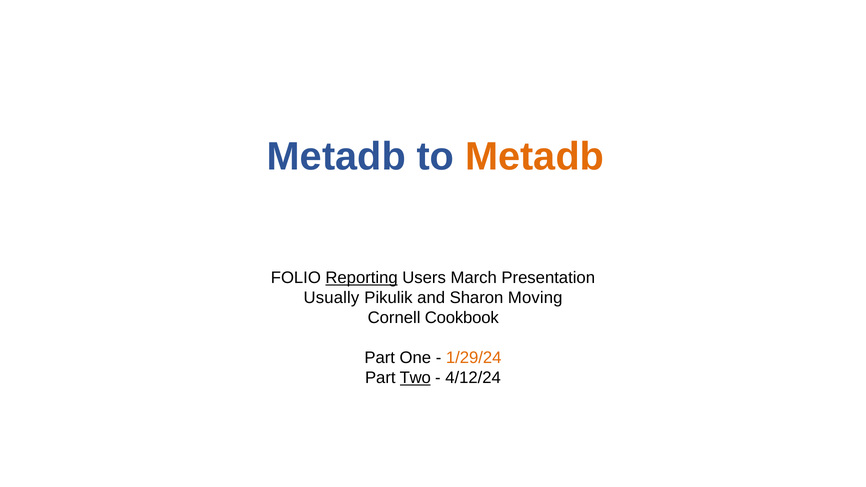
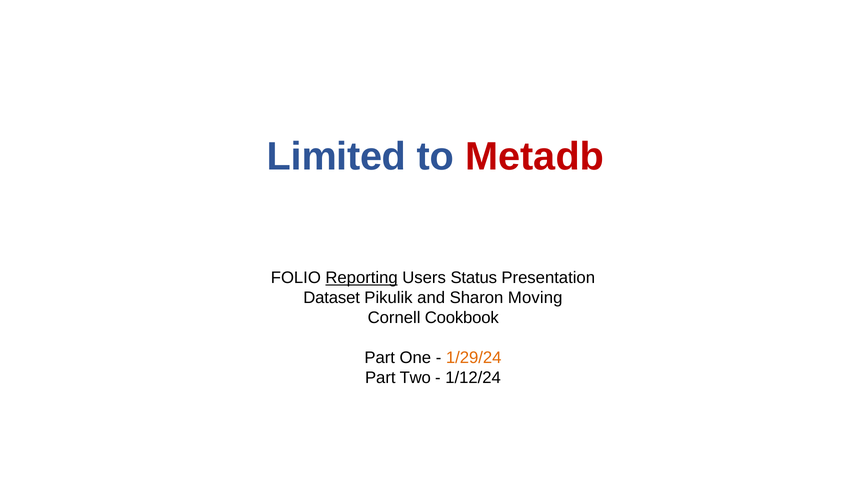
Metadb: Metadb -> Limited (336, 157)
Metadb colour: orange -> red (535, 157)
March: March -> Status (474, 278)
Usually: Usually -> Dataset (332, 298)
Two underline: present -> none (415, 378)
4/12/24: 4/12/24 -> 1/12/24 (473, 378)
